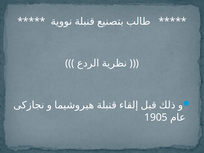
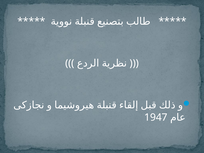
1905: 1905 -> 1947 (156, 117)
